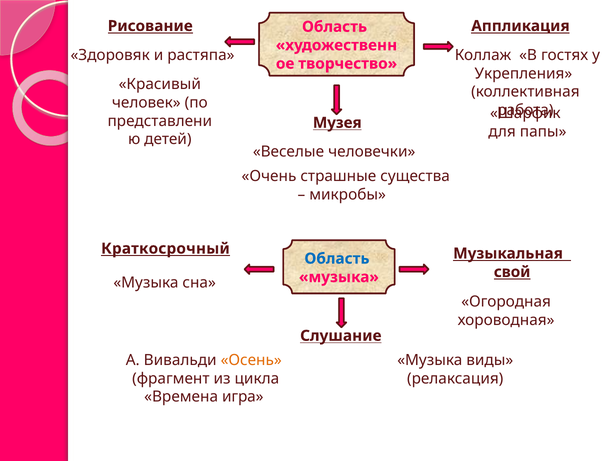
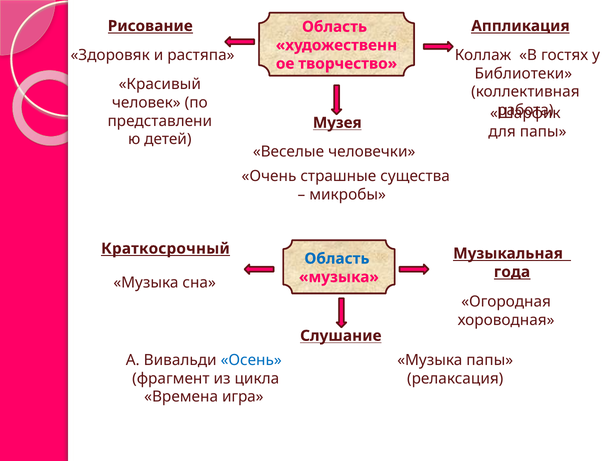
Укрепления: Укрепления -> Библиотеки (523, 73)
свой: свой -> года (512, 272)
Осень colour: orange -> blue (251, 360)
Музыка виды: виды -> папы (490, 360)
